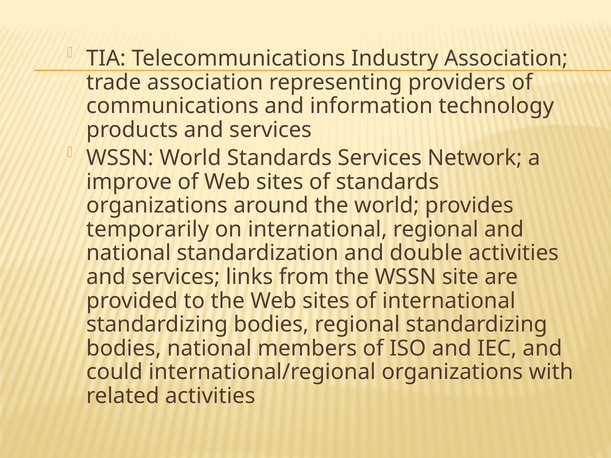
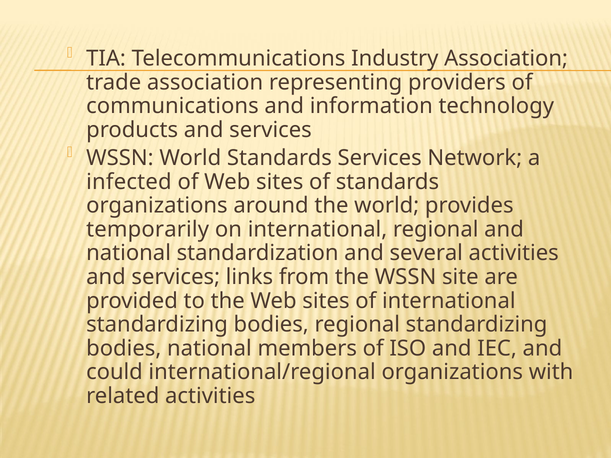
improve: improve -> infected (129, 182)
double: double -> several (426, 253)
